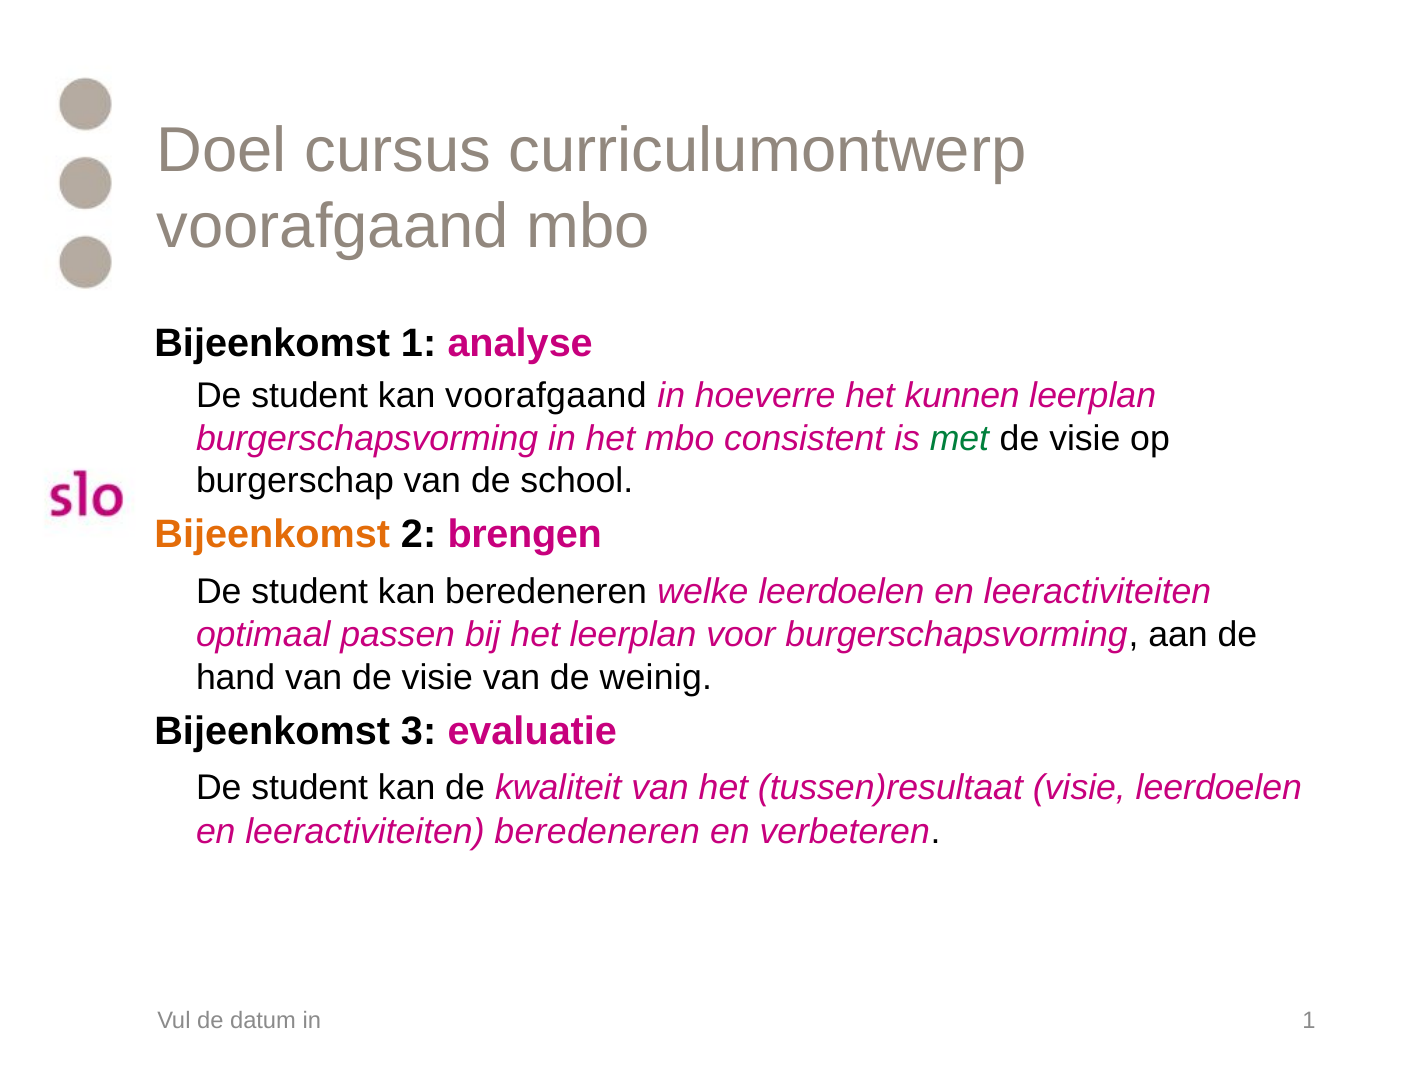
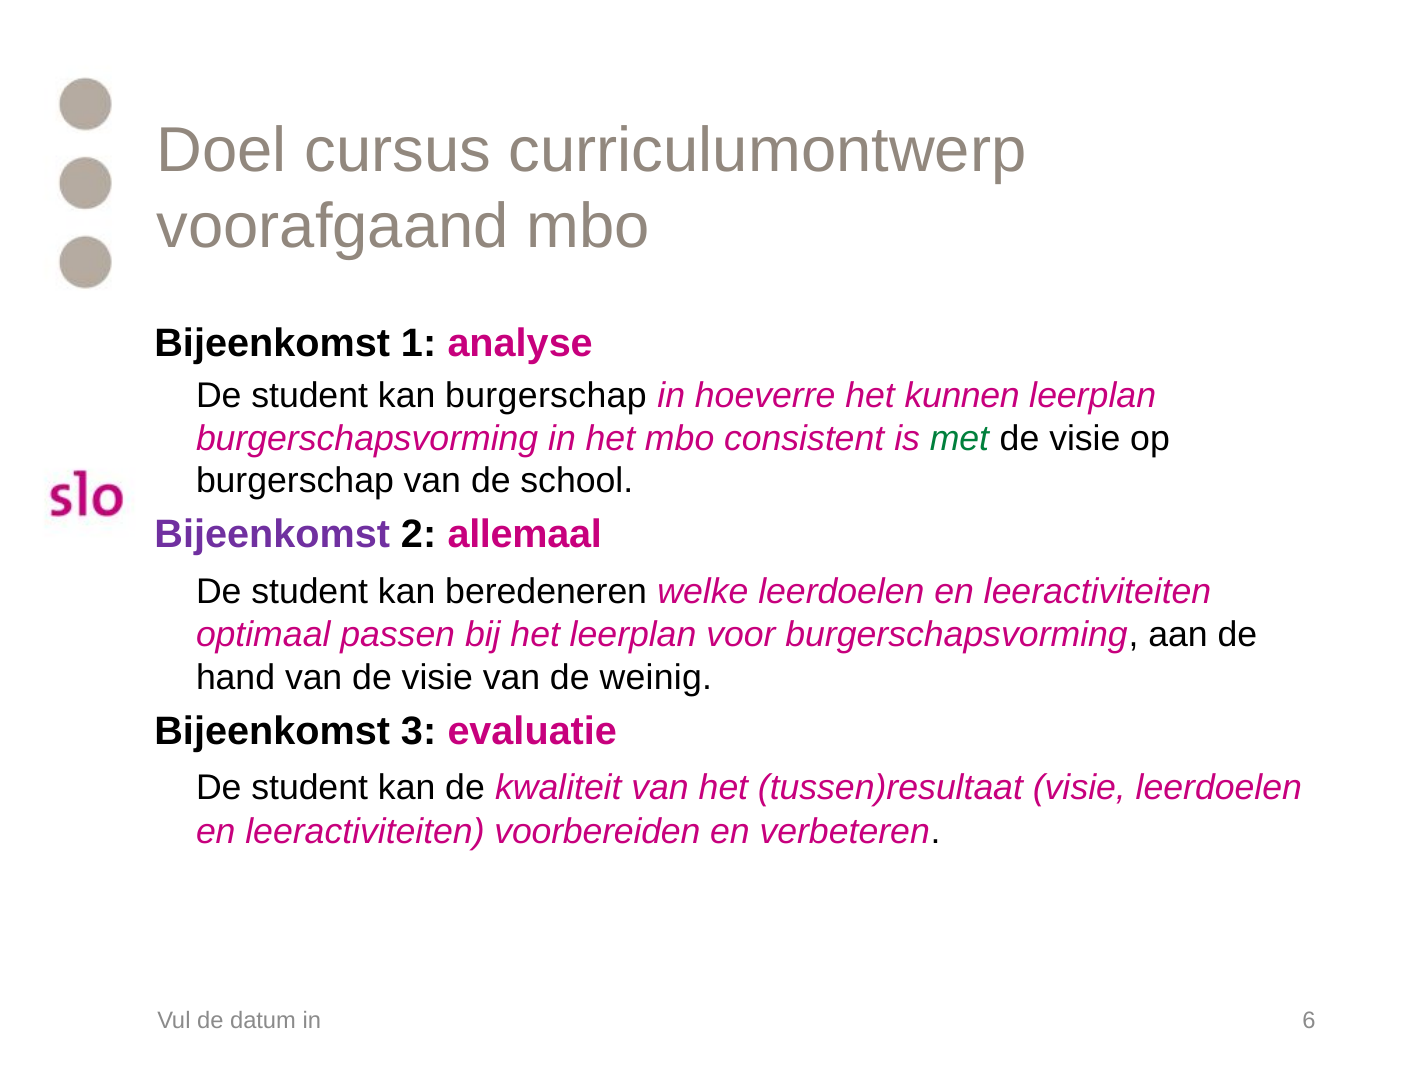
kan voorafgaand: voorafgaand -> burgerschap (546, 396)
Bijeenkomst colour: orange -> purple (272, 534)
brengen: brengen -> allemaal (525, 534)
leeractiviteiten beredeneren: beredeneren -> voorbereiden (597, 831)
in 1: 1 -> 6 (1309, 1021)
